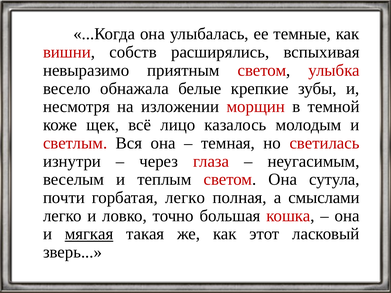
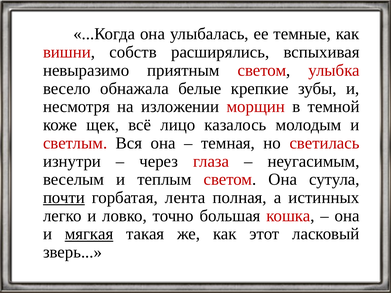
почти underline: none -> present (64, 198)
горбатая легко: легко -> лента (185, 198)
смыслами: смыслами -> истинных (324, 198)
